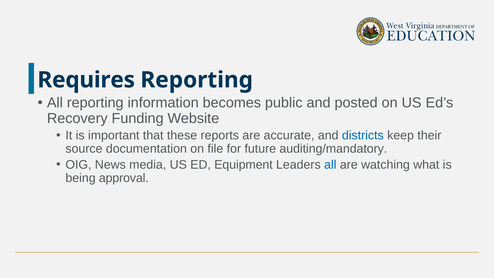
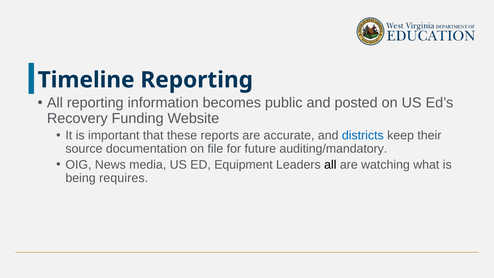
Requires: Requires -> Timeline (86, 80)
all colour: blue -> black (330, 165)
approval: approval -> requires (124, 178)
